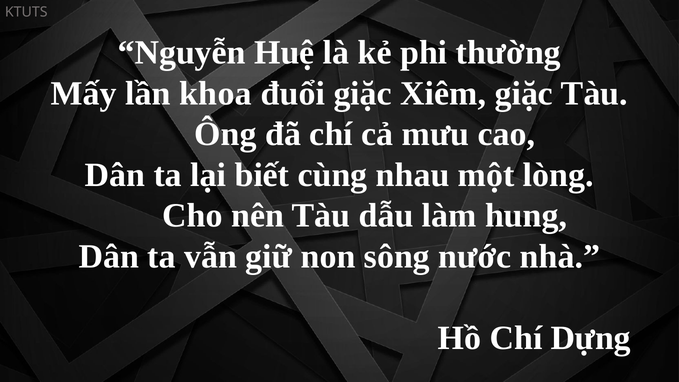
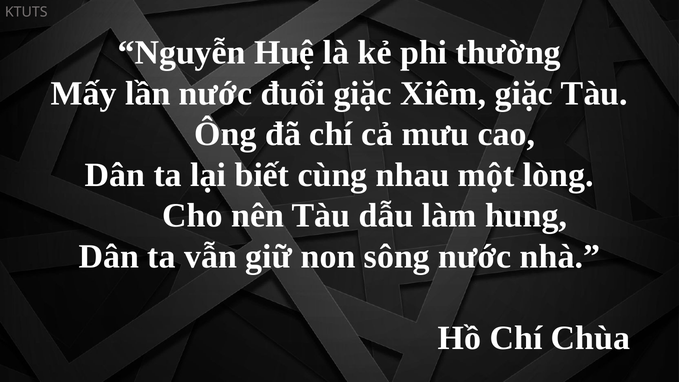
lần khoa: khoa -> nước (216, 93)
Dựng: Dựng -> Chùa (591, 338)
